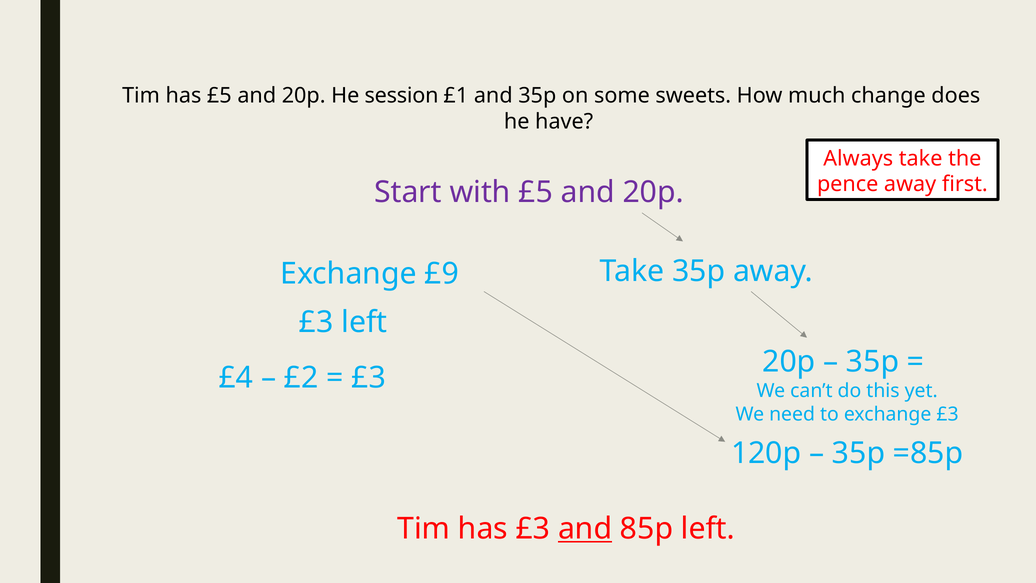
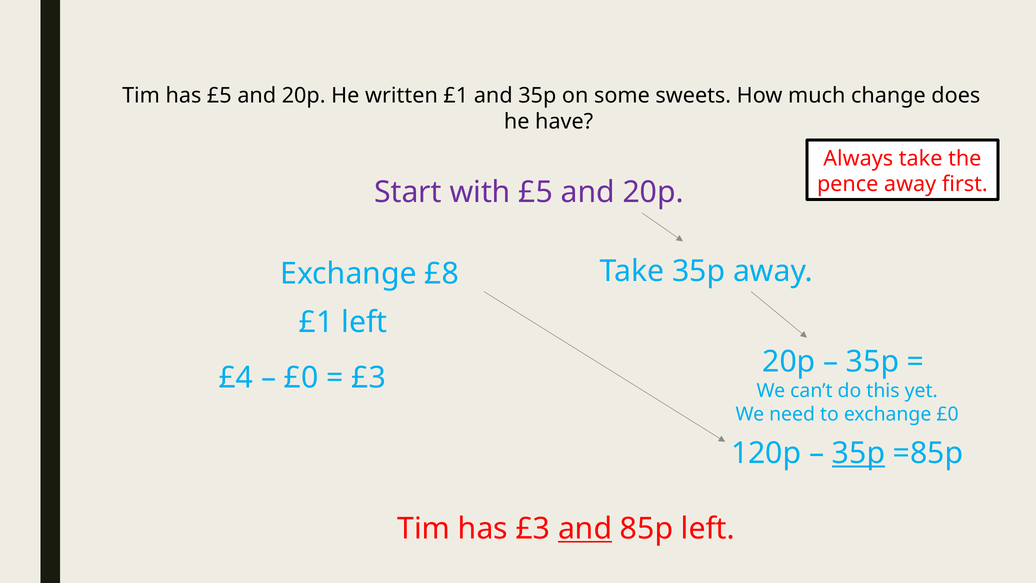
session: session -> written (401, 96)
£9: £9 -> £8 (442, 274)
£3: £3 -> £1 (316, 322)
£2: £2 -> £0 (301, 377)
exchange £3: £3 -> £0 (948, 414)
35p underline: none -> present (859, 453)
